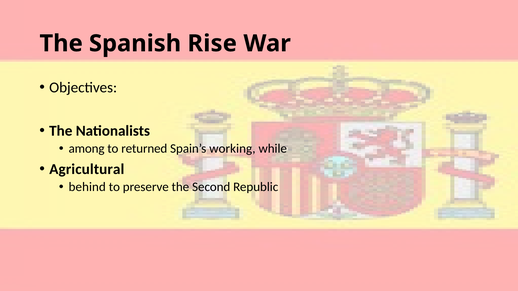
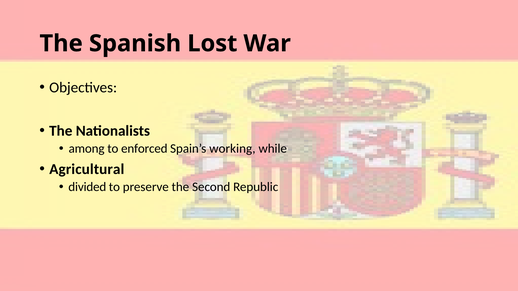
Rise: Rise -> Lost (212, 44)
returned: returned -> enforced (144, 149)
behind: behind -> divided (87, 187)
